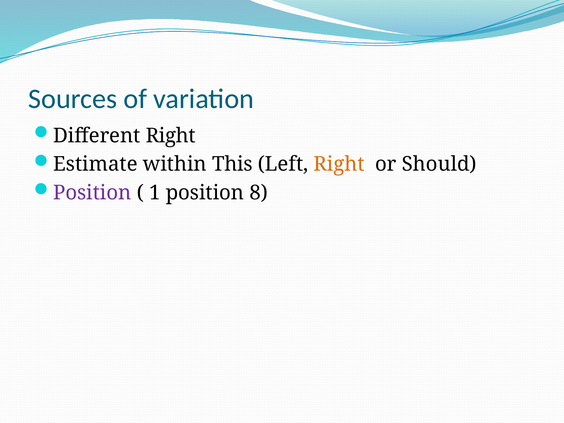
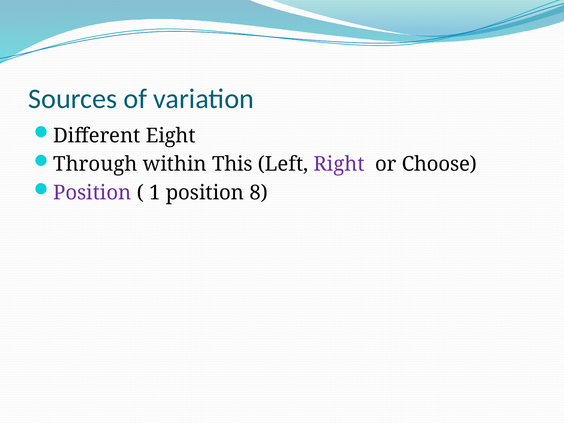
Different Right: Right -> Eight (171, 136)
Estimate: Estimate -> Through (95, 164)
Right colour: orange -> purple (339, 164)
Should: Should -> Choose (439, 164)
